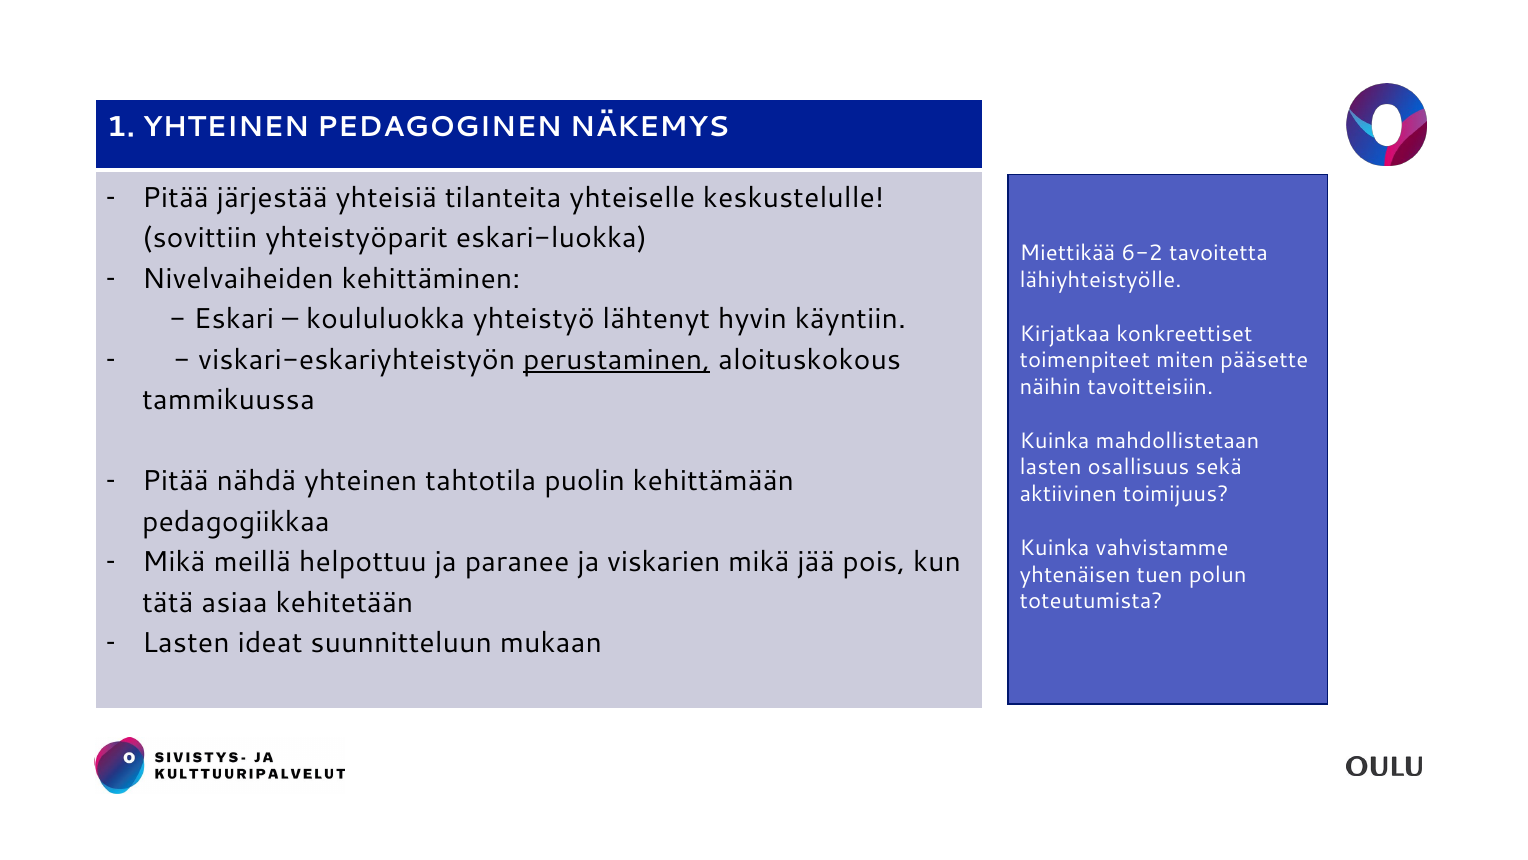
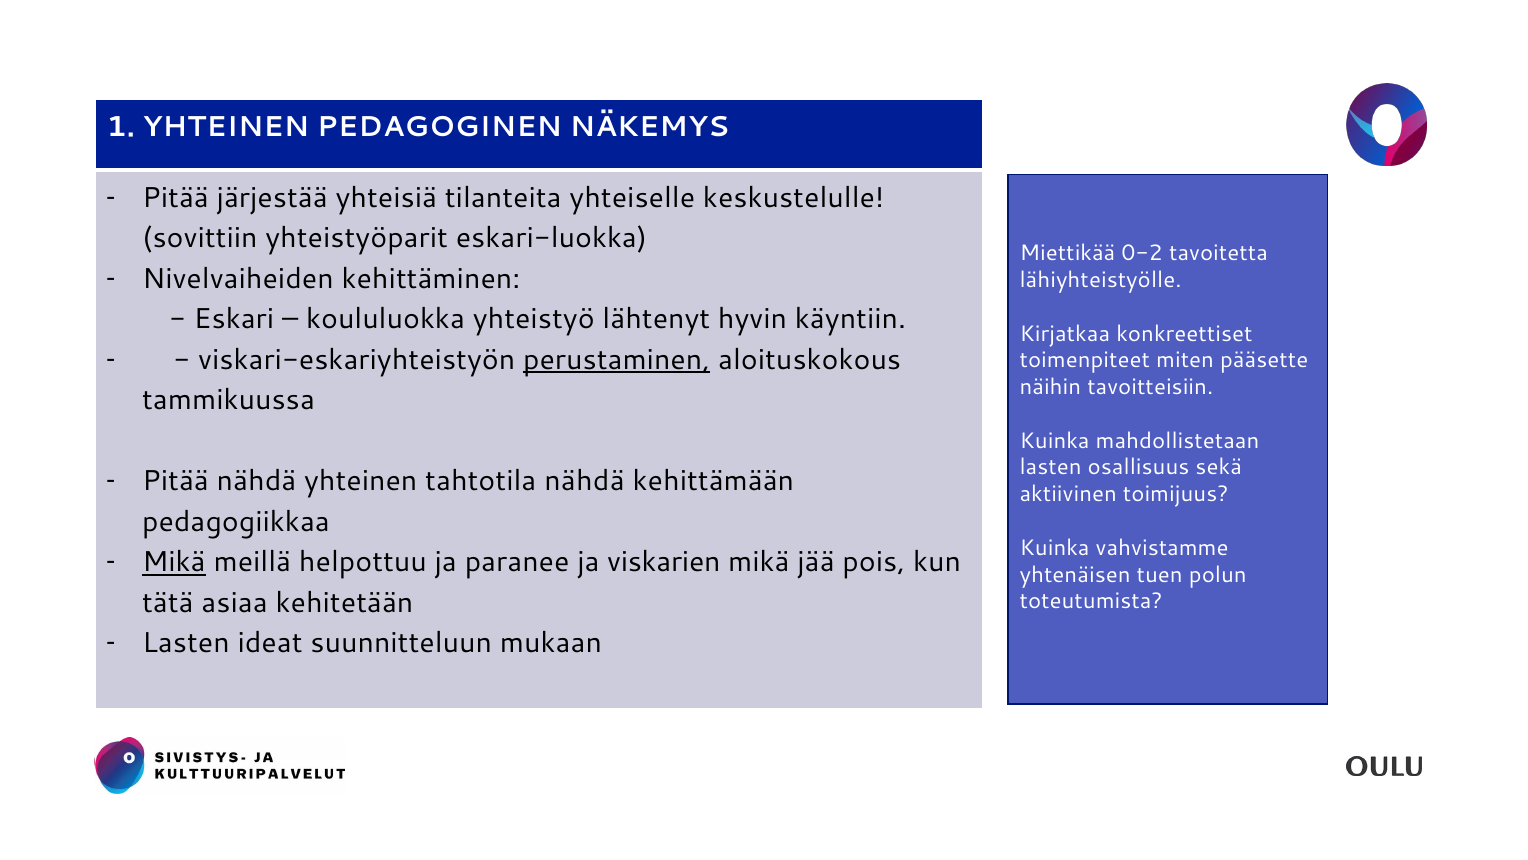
6-2: 6-2 -> 0-2 (1142, 253)
tahtotila puolin: puolin -> nähdä (585, 481)
Mikä underline: none -> present (174, 562)
